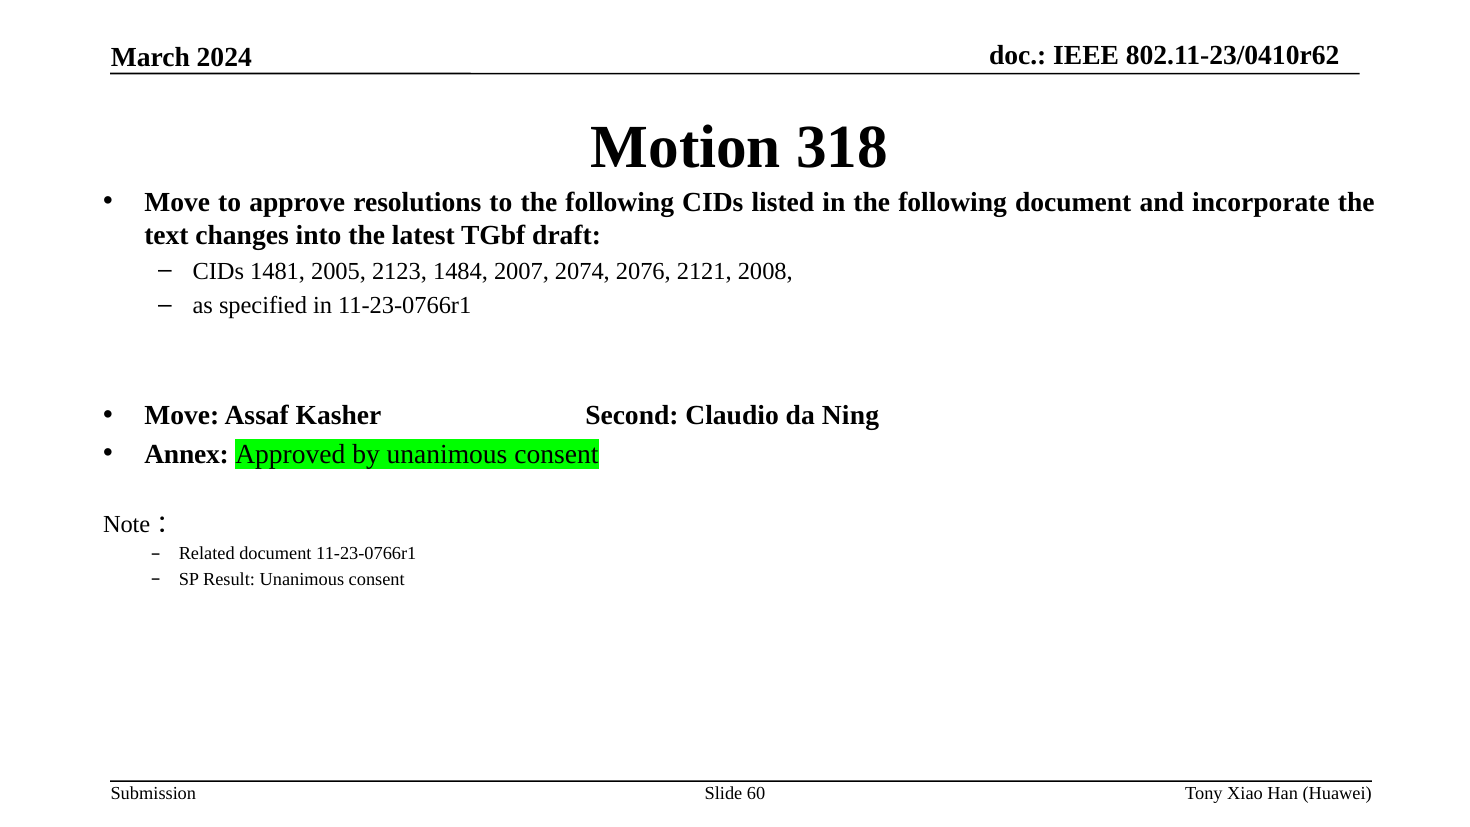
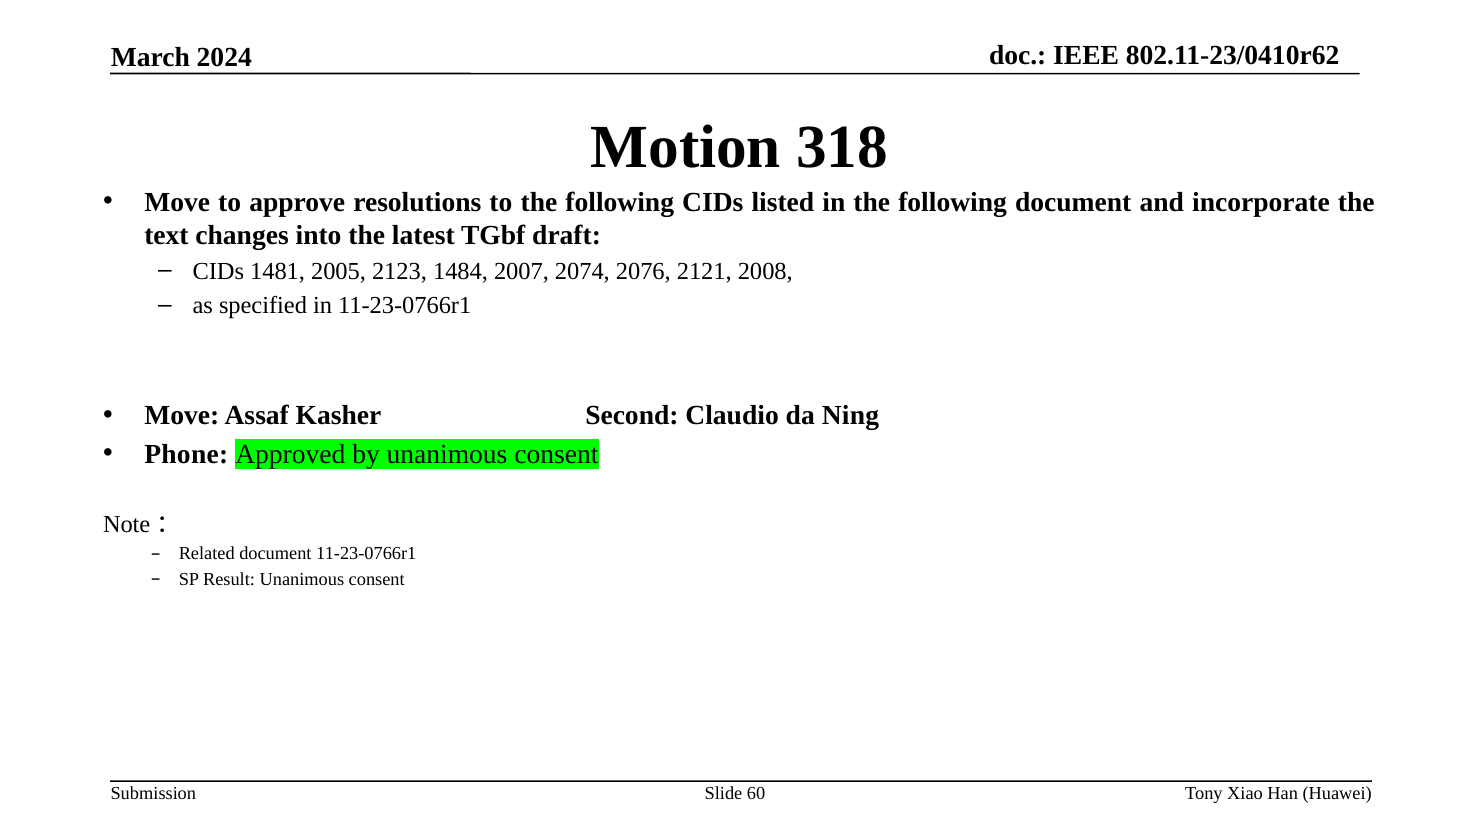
Annex: Annex -> Phone (186, 454)
